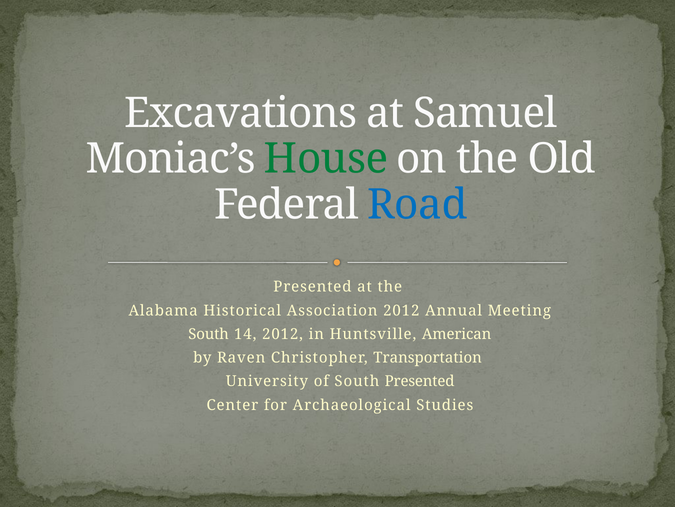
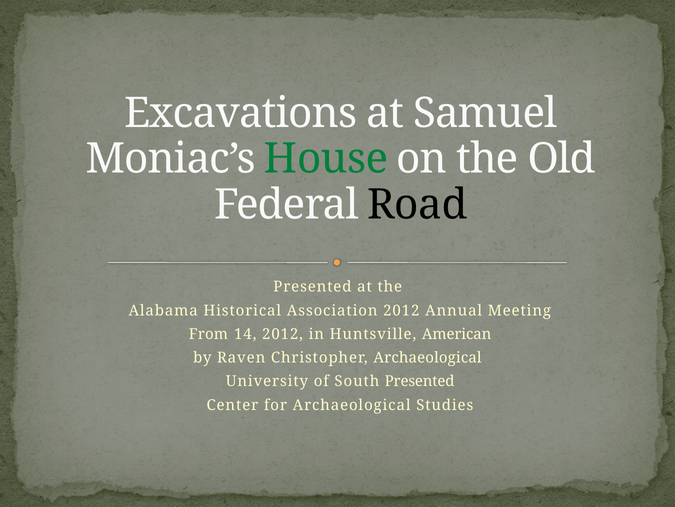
Road colour: blue -> black (417, 204)
South: South -> From (208, 334)
Christopher Transportation: Transportation -> Archaeological (428, 357)
